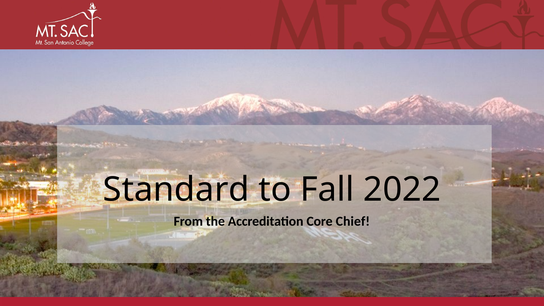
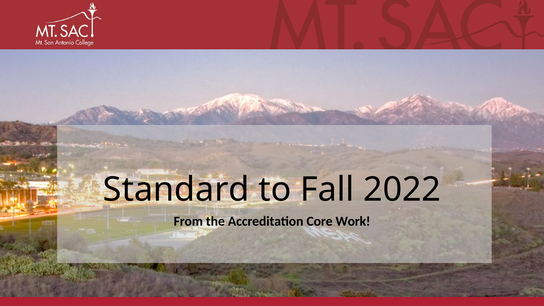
Chief: Chief -> Work (353, 221)
